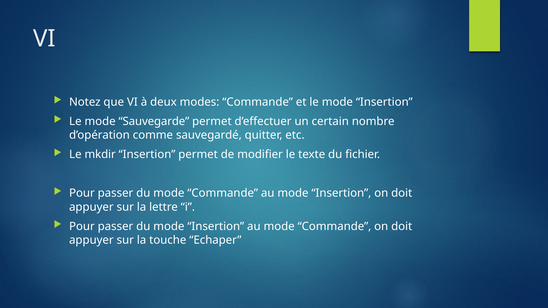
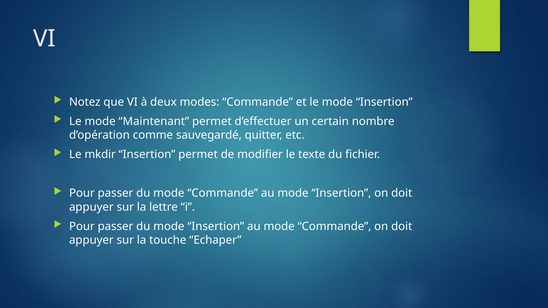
Sauvegarde: Sauvegarde -> Maintenant (154, 121)
